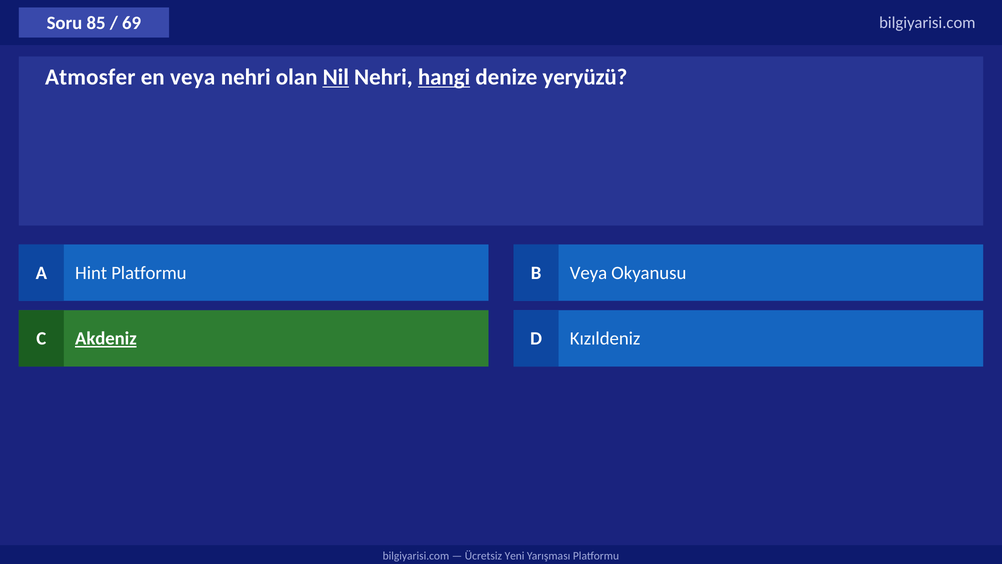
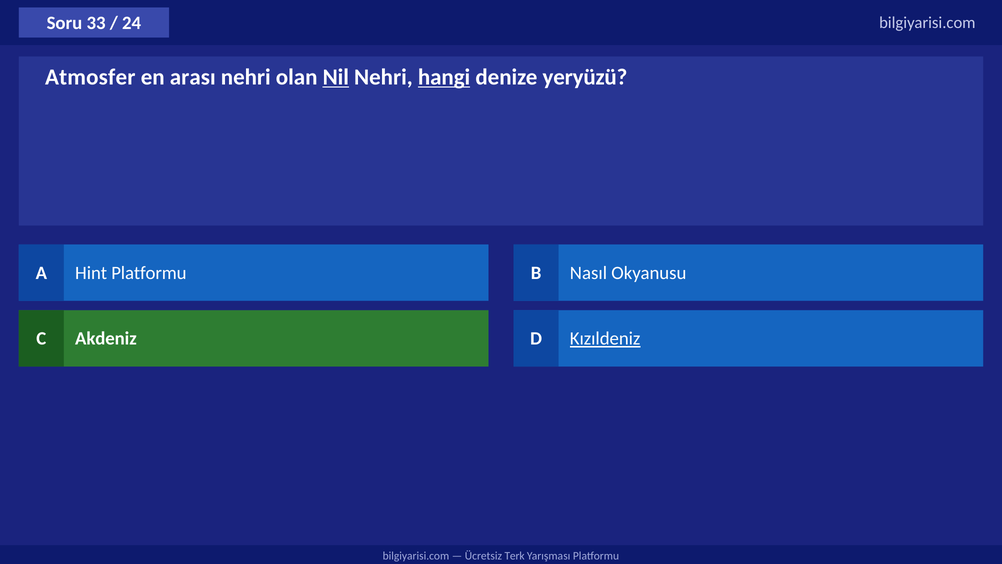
85: 85 -> 33 (96, 23)
69: 69 -> 24 (132, 23)
en veya: veya -> arası (193, 77)
B Veya: Veya -> Nasıl (588, 273)
Akdeniz underline: present -> none (106, 338)
Kızıldeniz underline: none -> present (605, 338)
Yeni: Yeni -> Terk (515, 556)
